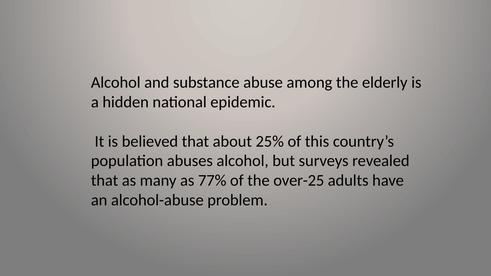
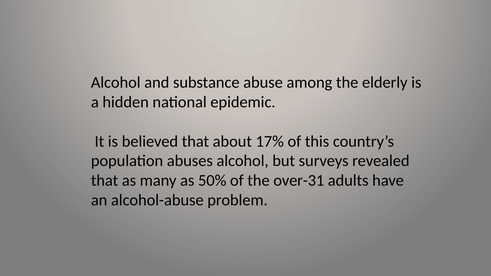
25%: 25% -> 17% (270, 141)
77%: 77% -> 50% (212, 181)
over-25: over-25 -> over-31 (299, 181)
